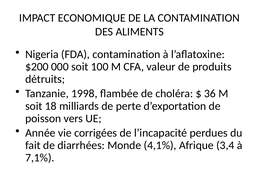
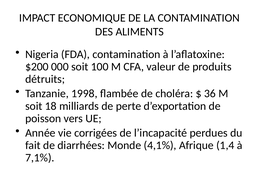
3,4: 3,4 -> 1,4 (225, 146)
